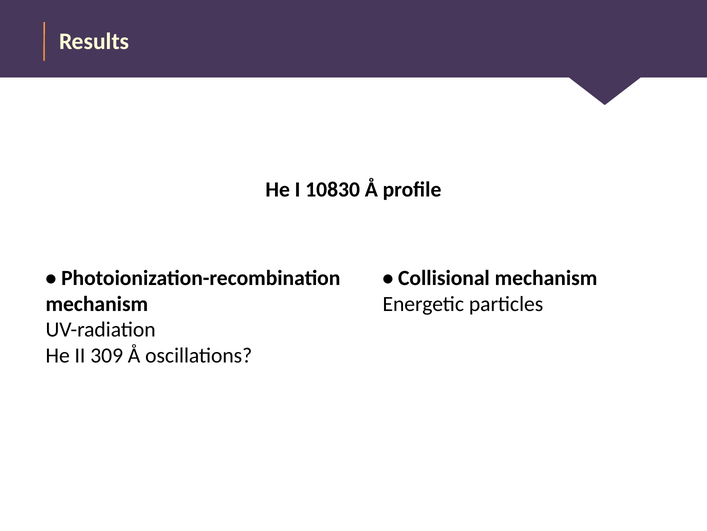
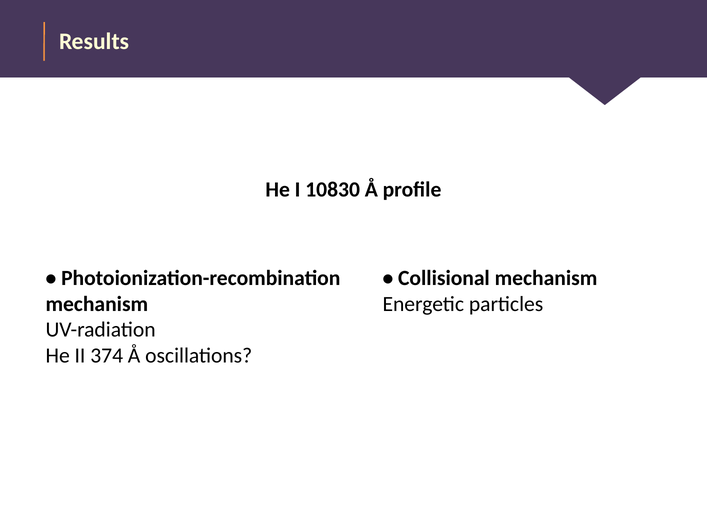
309: 309 -> 374 (107, 355)
